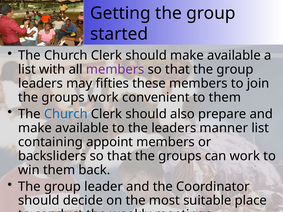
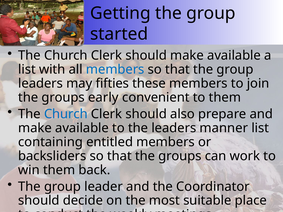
members colour: purple -> blue (115, 70)
groups work: work -> early (103, 98)
appoint: appoint -> entitled (110, 142)
